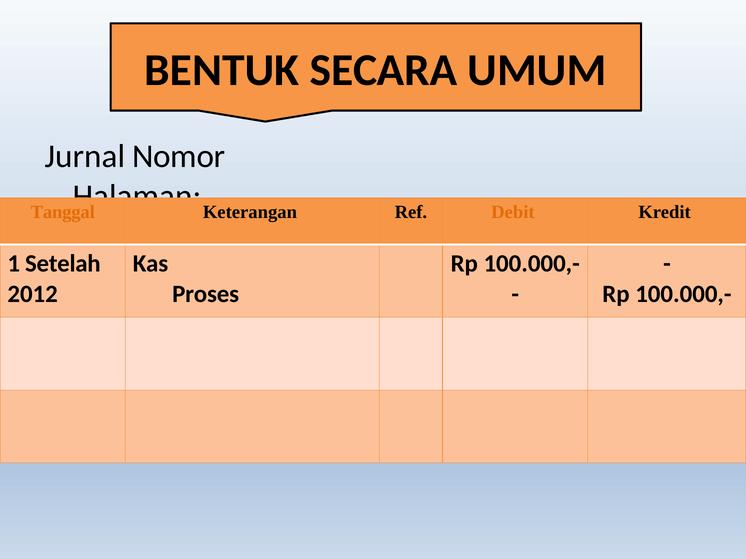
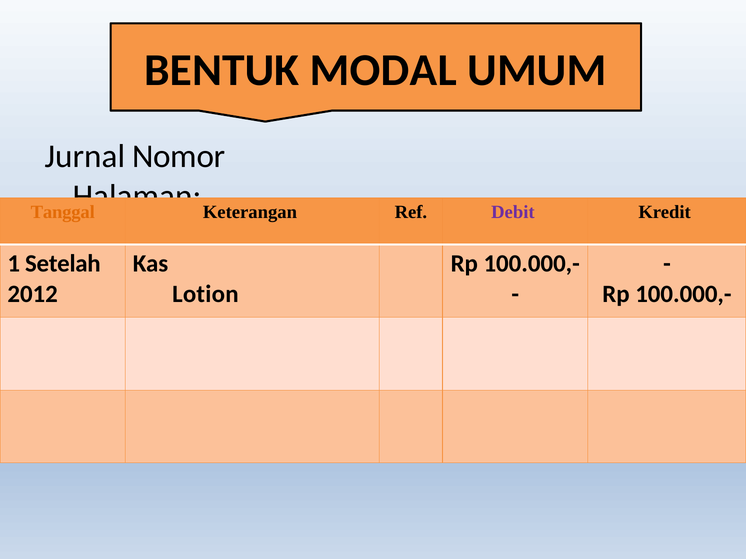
SECARA: SECARA -> MODAL (383, 70)
Debit colour: orange -> purple (513, 212)
Proses: Proses -> Lotion (205, 294)
